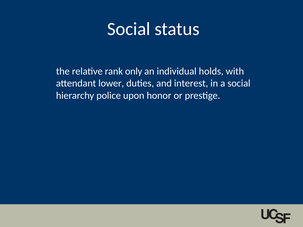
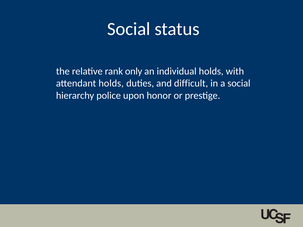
attendant lower: lower -> holds (111, 83)
interest: interest -> difficult (191, 83)
